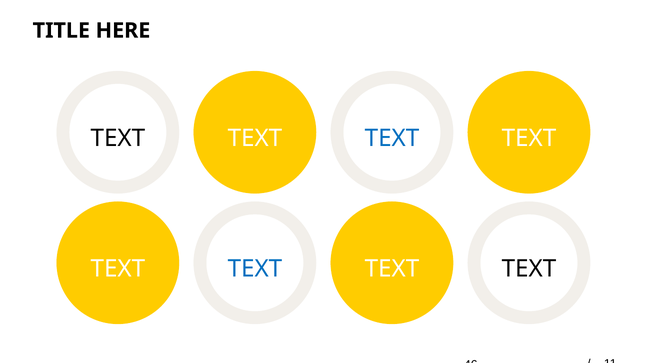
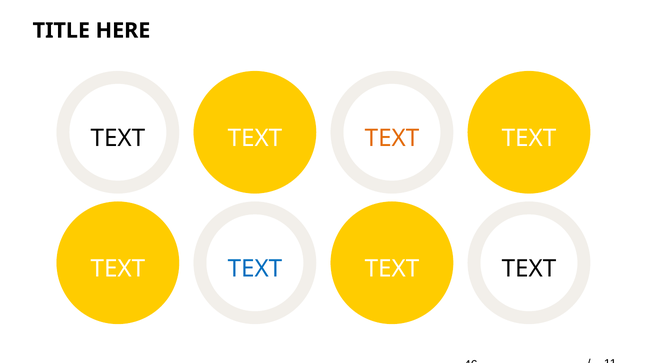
TEXT colour: blue -> orange (392, 138)
